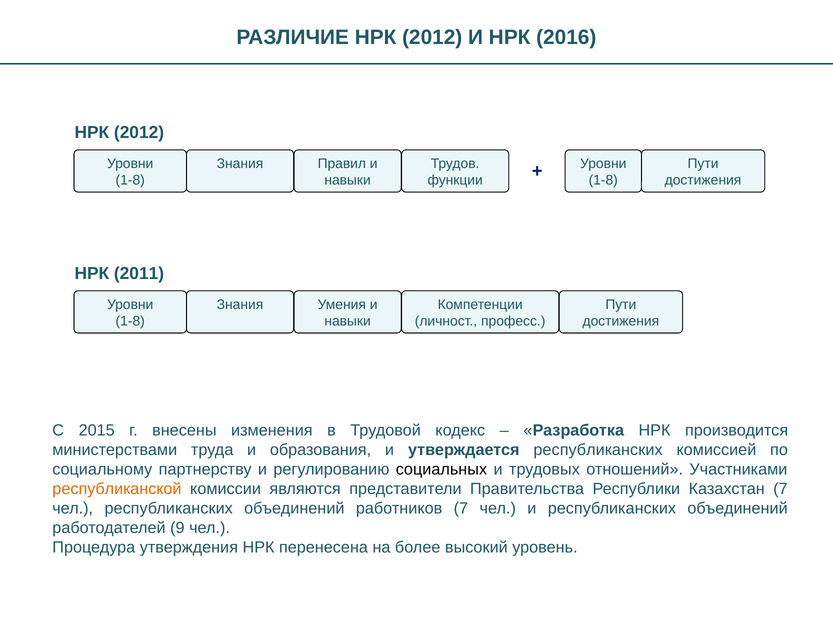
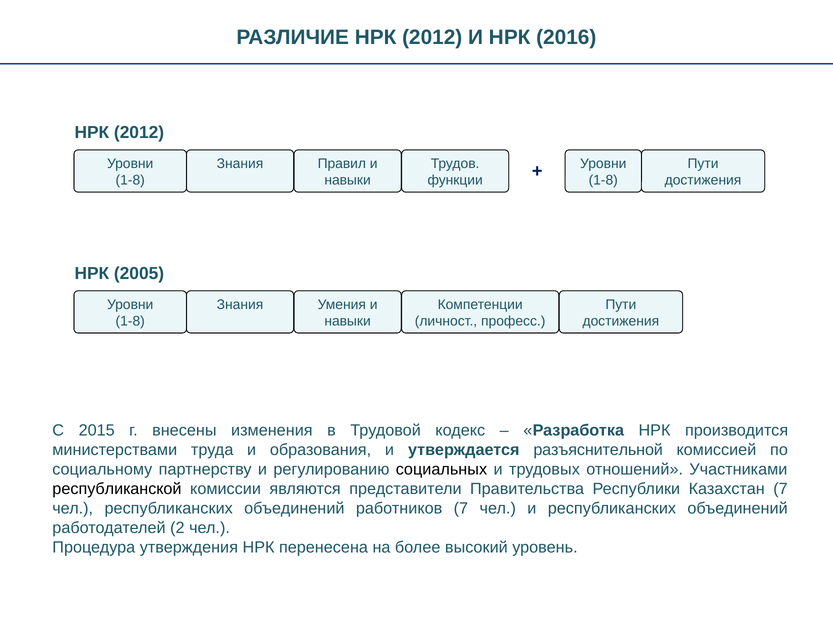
2011: 2011 -> 2005 (139, 273)
утверждается республиканских: республиканских -> разъяснительной (598, 450)
республиканской colour: orange -> black (117, 489)
9: 9 -> 2 (177, 528)
